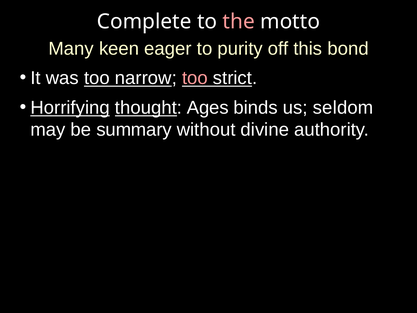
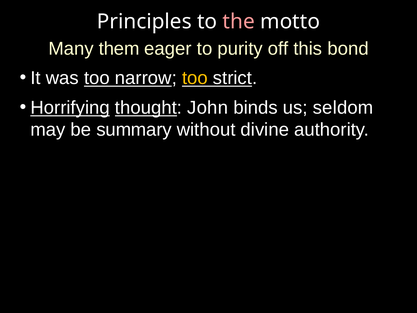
Complete: Complete -> Principles (144, 22)
keen: keen -> them (119, 49)
too colour: pink -> yellow (195, 78)
Ages: Ages -> John (208, 107)
